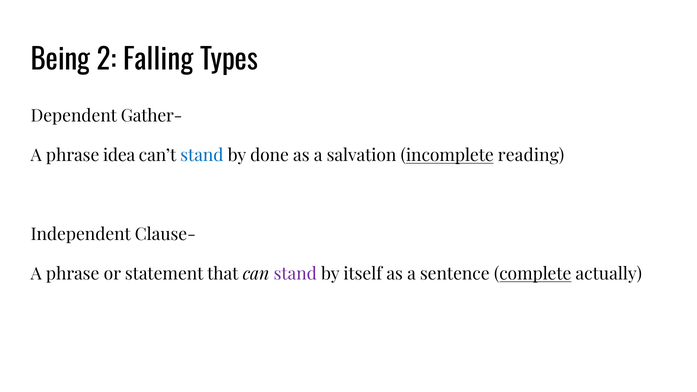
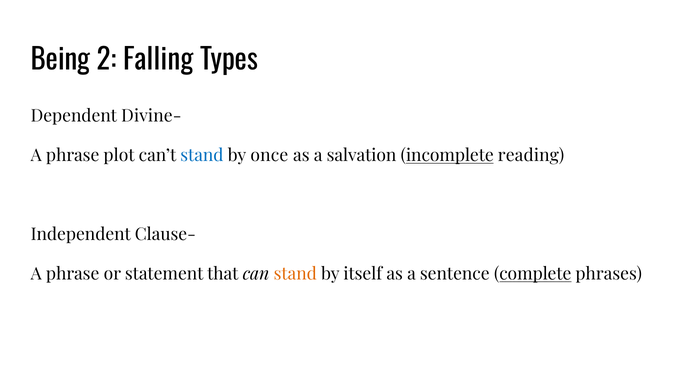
Gather-: Gather- -> Divine- (151, 116)
idea: idea -> plot (119, 155)
done: done -> once (269, 155)
stand colour: purple -> orange (295, 274)
actually: actually -> phrases (609, 274)
